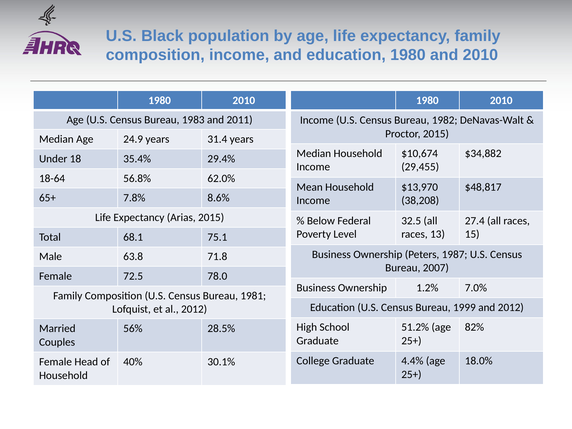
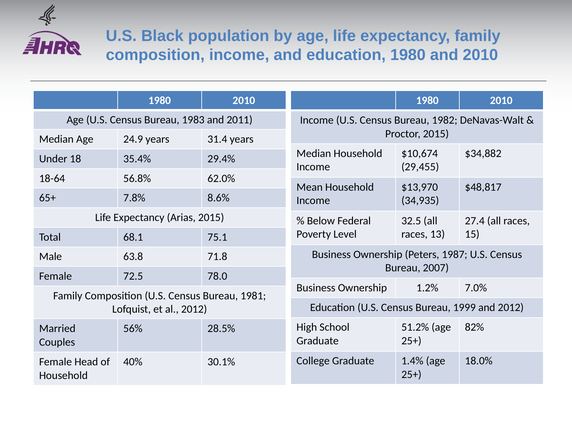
38,208: 38,208 -> 34,935 (420, 201)
4.4%: 4.4% -> 1.4% (412, 361)
